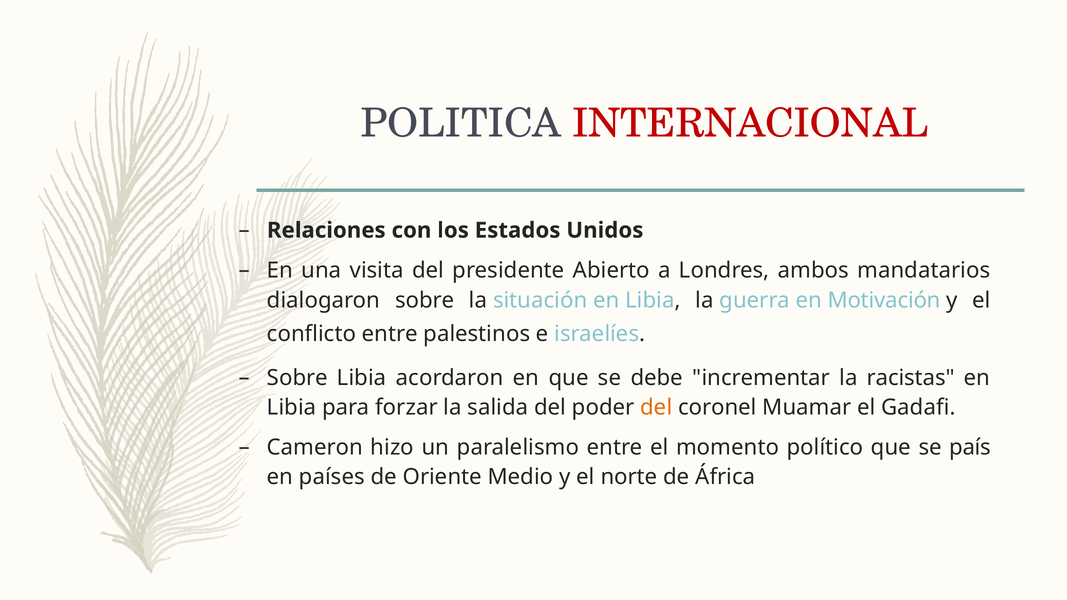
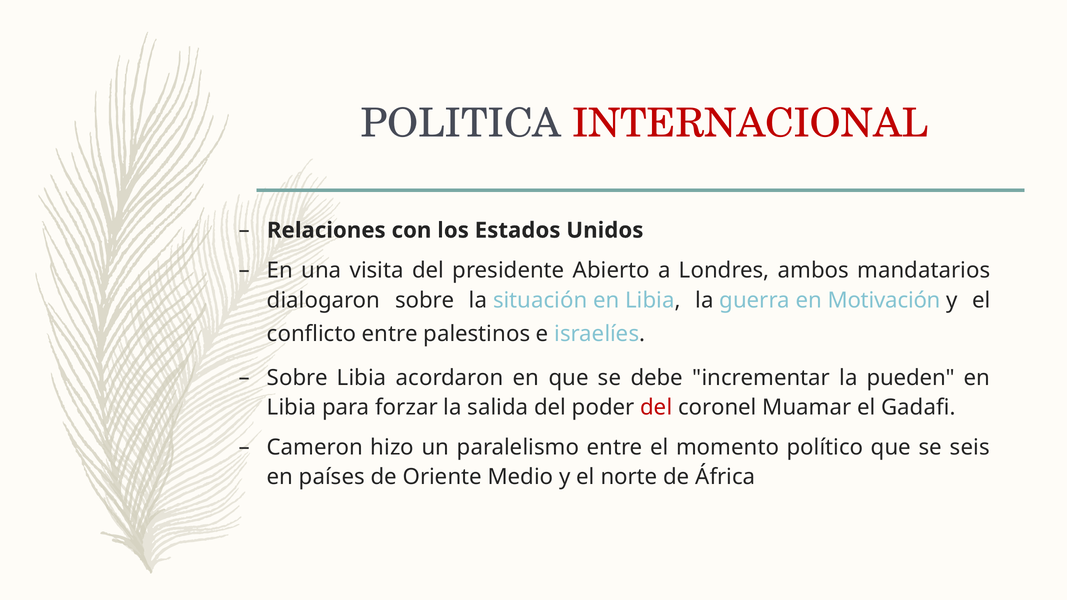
racistas: racistas -> pueden (911, 378)
del colour: orange -> red (656, 407)
país: país -> seis (970, 447)
